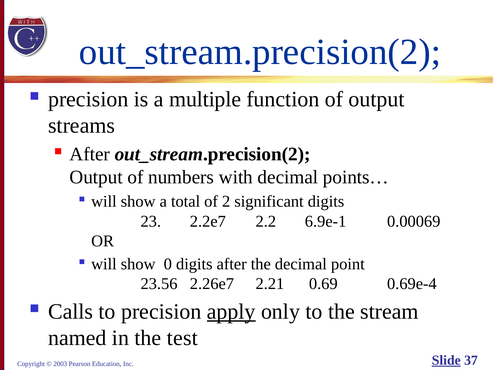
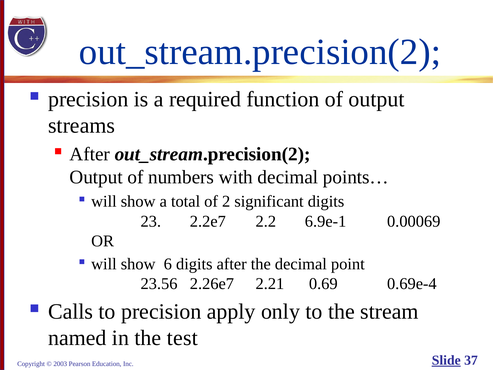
multiple: multiple -> required (205, 99)
0: 0 -> 6 (168, 264)
apply underline: present -> none (231, 311)
